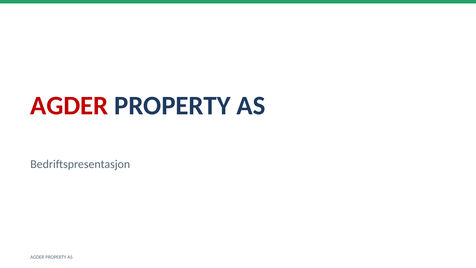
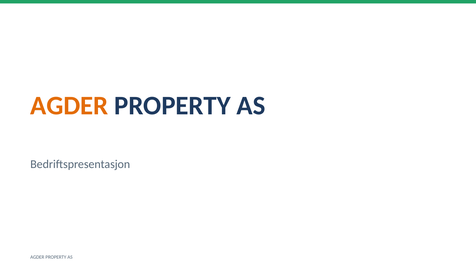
AGDER colour: red -> orange (69, 106)
